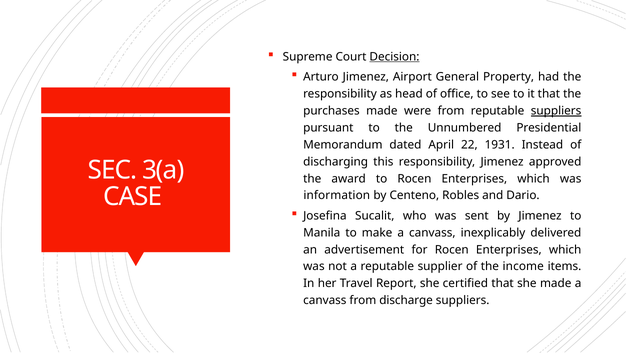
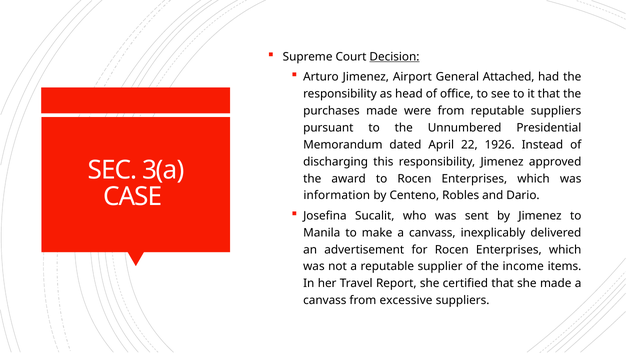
Property: Property -> Attached (509, 77)
suppliers underline: present -> none (556, 111)
1931: 1931 -> 1926 (500, 145)
discharge: discharge -> excessive (406, 300)
